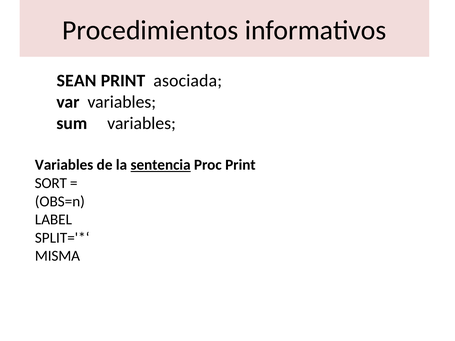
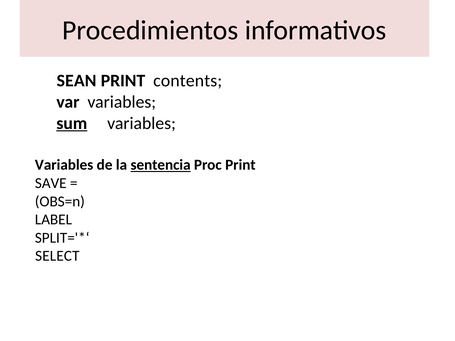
asociada: asociada -> contents (188, 81)
sum underline: none -> present (72, 123)
SORT: SORT -> SAVE (51, 183)
MISMA: MISMA -> SELECT (57, 256)
